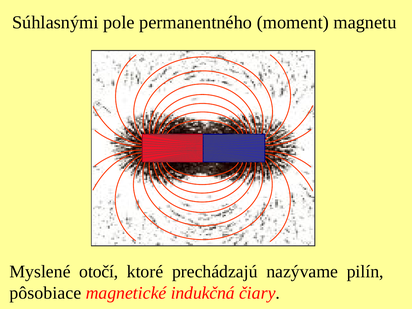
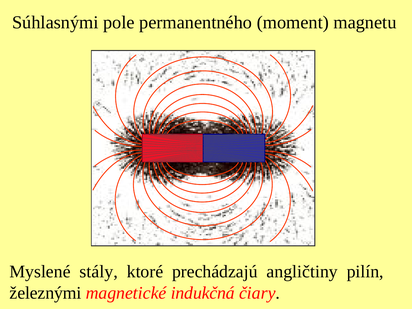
otočí: otočí -> stály (99, 272)
nazývame: nazývame -> angličtiny (302, 272)
pôsobiace: pôsobiace -> železnými (46, 293)
